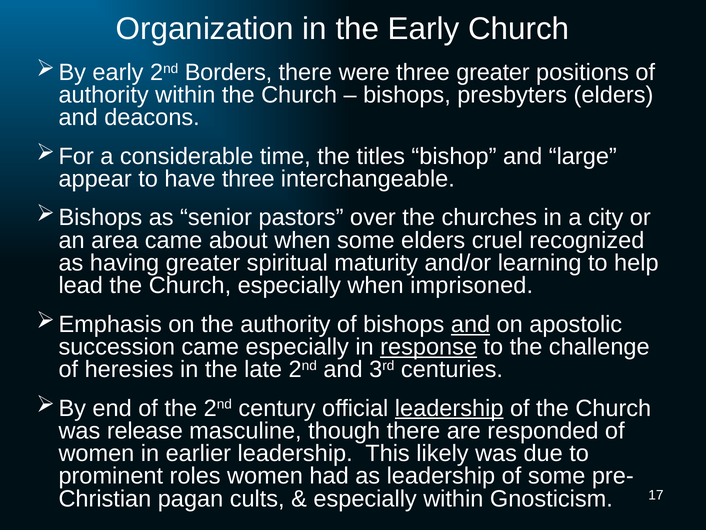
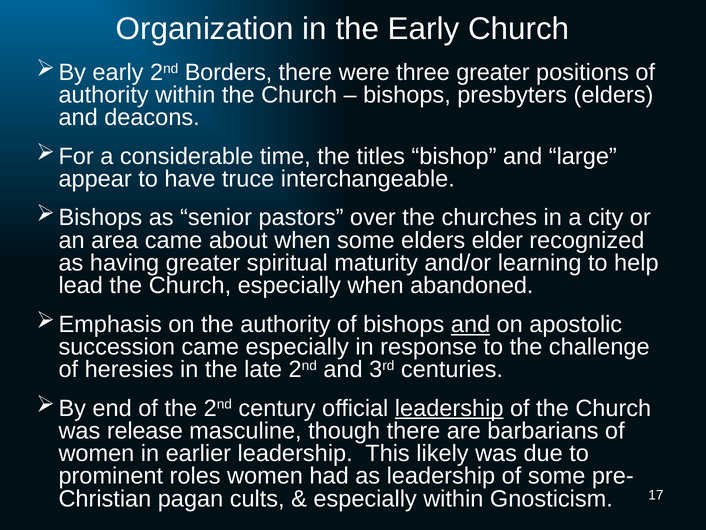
have three: three -> truce (248, 179)
cruel: cruel -> elder (497, 240)
imprisoned: imprisoned -> abandoned (472, 285)
response underline: present -> none (429, 347)
responded: responded -> barbarians (543, 430)
